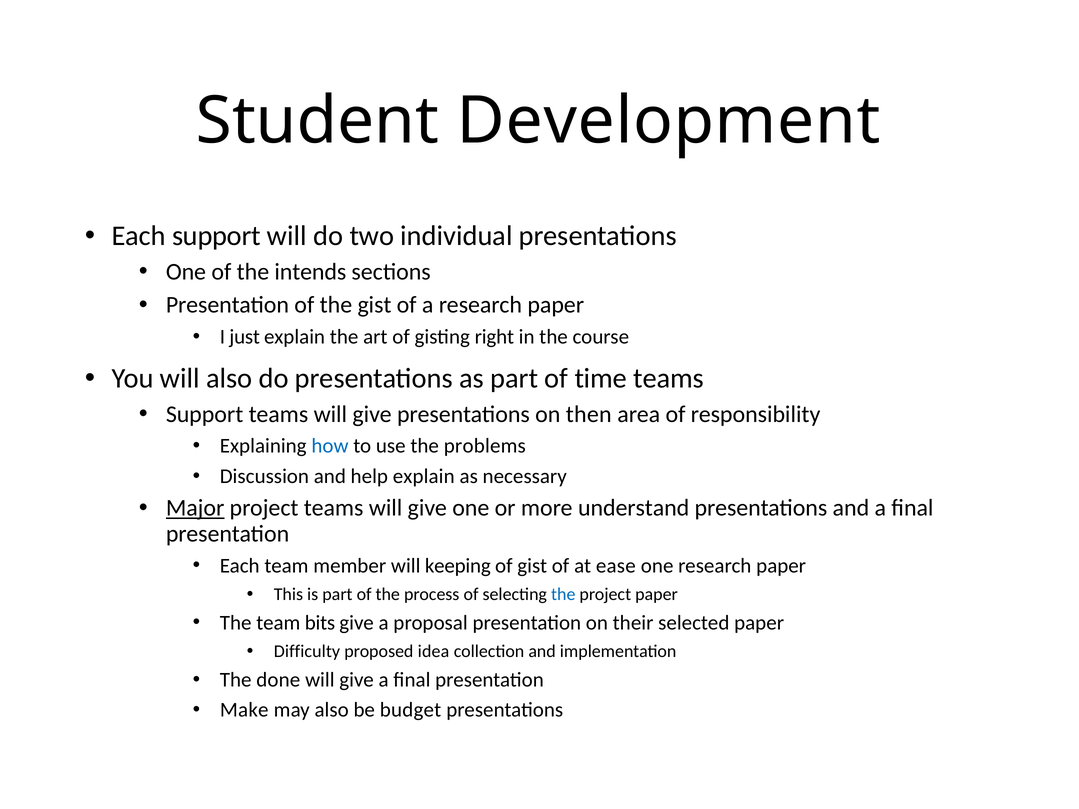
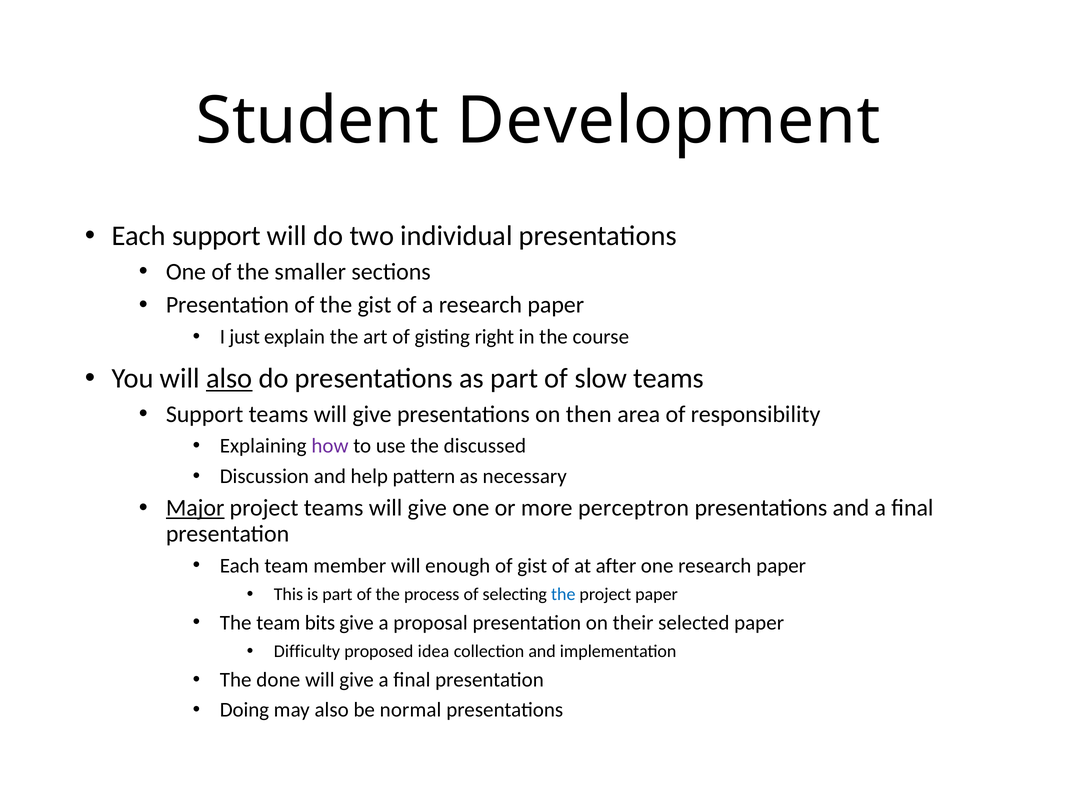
intends: intends -> smaller (310, 272)
also underline: none -> present (229, 379)
time: time -> slow (601, 379)
how colour: blue -> purple (330, 446)
problems: problems -> discussed (485, 446)
help explain: explain -> pattern (424, 476)
understand: understand -> perceptron (633, 508)
keeping: keeping -> enough (458, 566)
ease: ease -> after (616, 566)
Make: Make -> Doing (244, 710)
budget: budget -> normal (411, 710)
